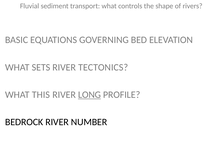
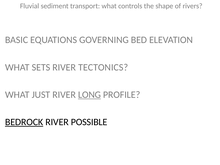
THIS: THIS -> JUST (41, 95)
BEDROCK underline: none -> present (24, 122)
NUMBER: NUMBER -> POSSIBLE (89, 122)
